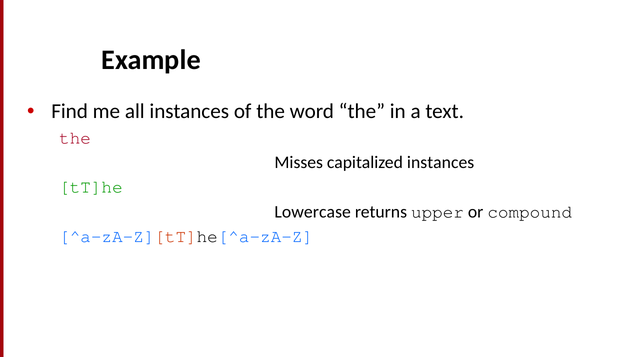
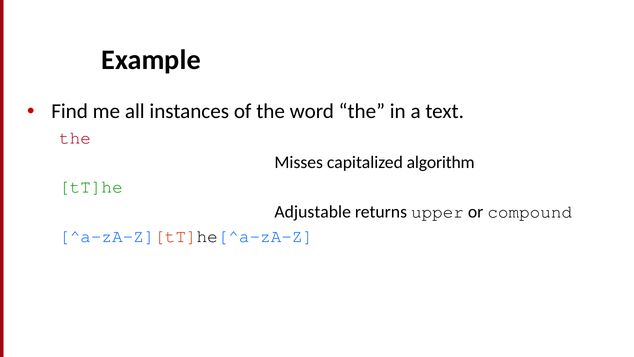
capitalized instances: instances -> algorithm (441, 162)
Lowercase: Lowercase -> Adjustable (313, 212)
